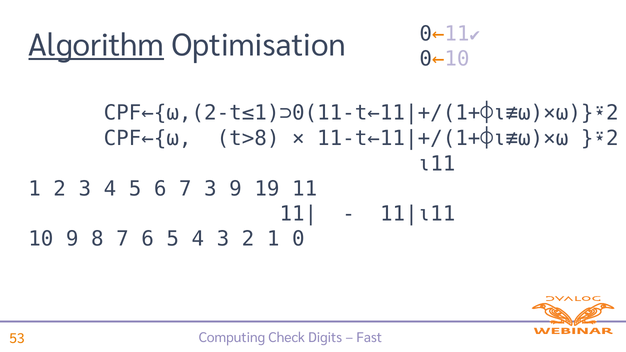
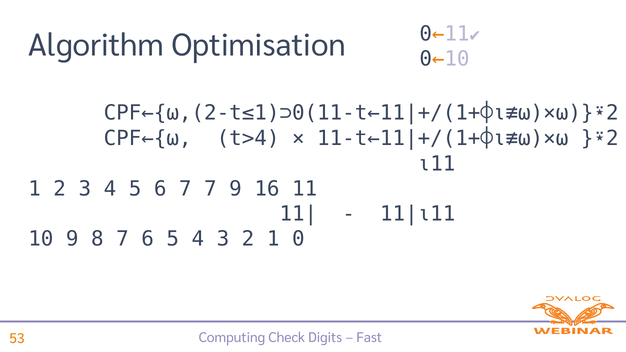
Algorithm underline: present -> none (96, 45)
t>8: t>8 -> t>4 (248, 139)
7 3: 3 -> 7 (210, 189)
19: 19 -> 16 (267, 189)
